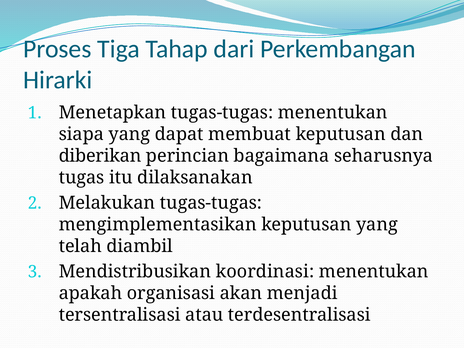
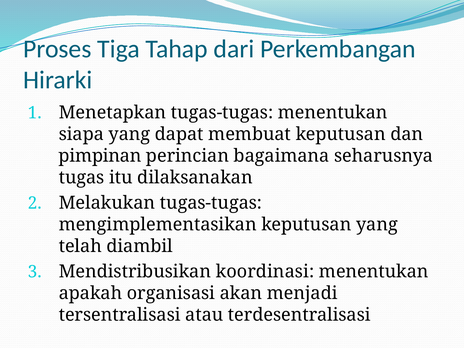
diberikan: diberikan -> pimpinan (100, 156)
